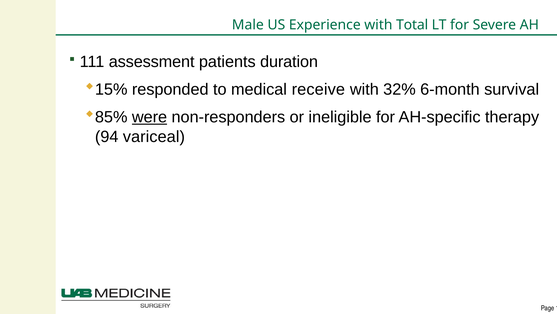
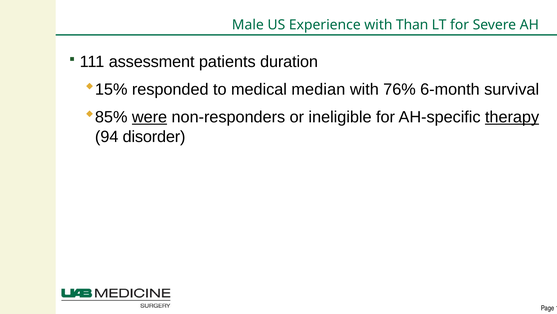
Total: Total -> Than (412, 25)
receive: receive -> median (318, 89)
32%: 32% -> 76% (399, 89)
therapy underline: none -> present (512, 117)
variceal: variceal -> disorder (154, 136)
